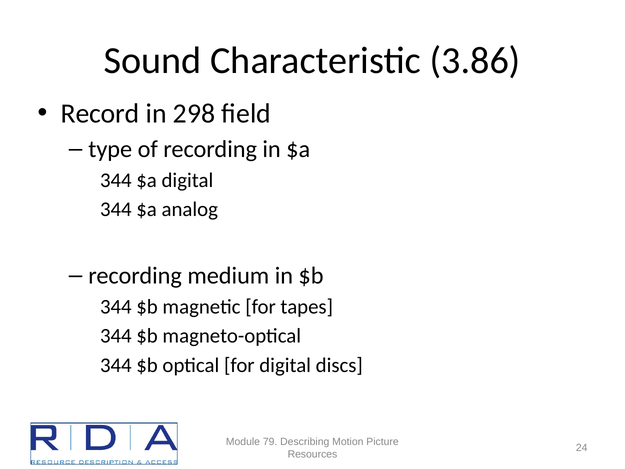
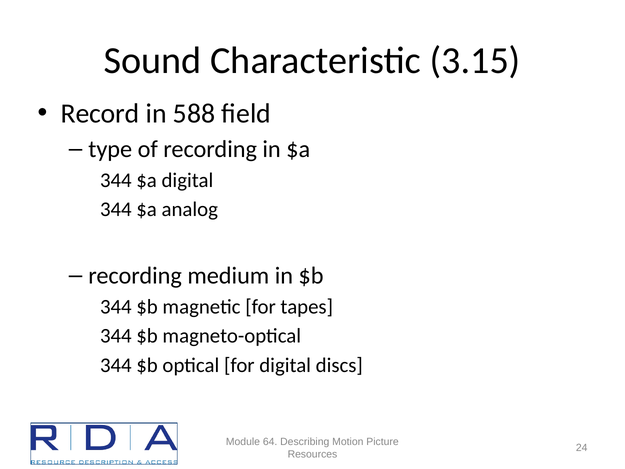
3.86: 3.86 -> 3.15 (475, 61)
298: 298 -> 588 (194, 113)
79: 79 -> 64 (270, 441)
